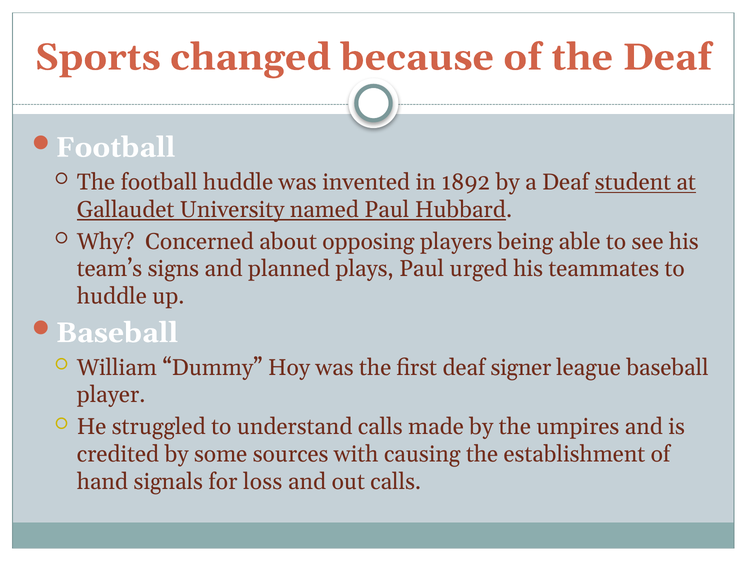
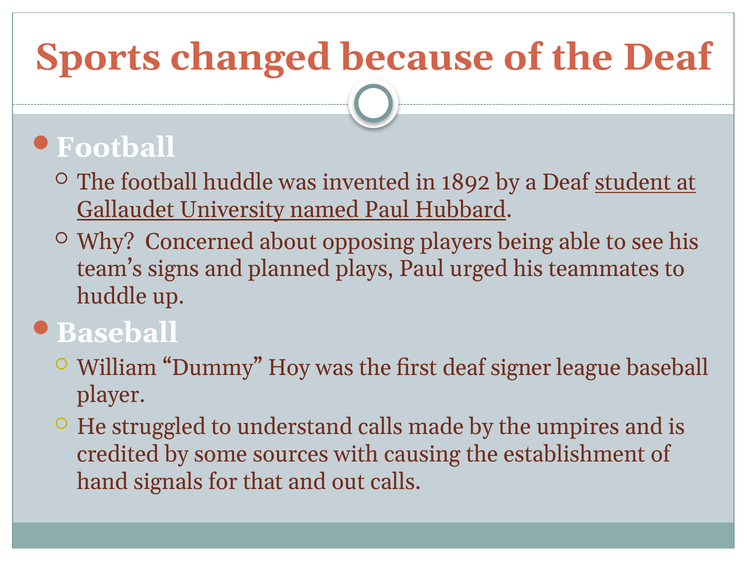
loss: loss -> that (263, 481)
